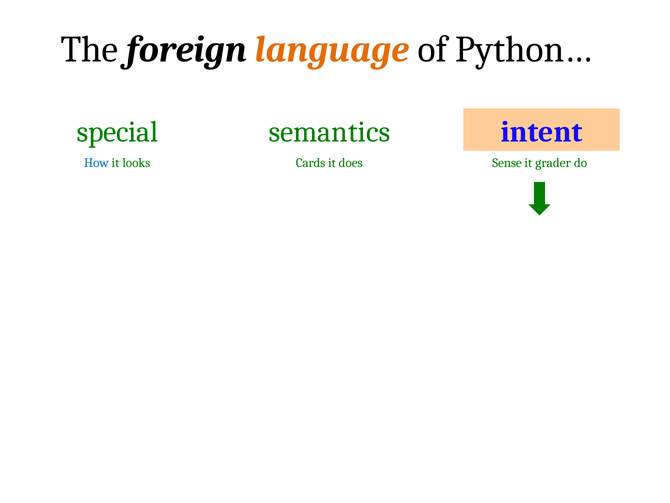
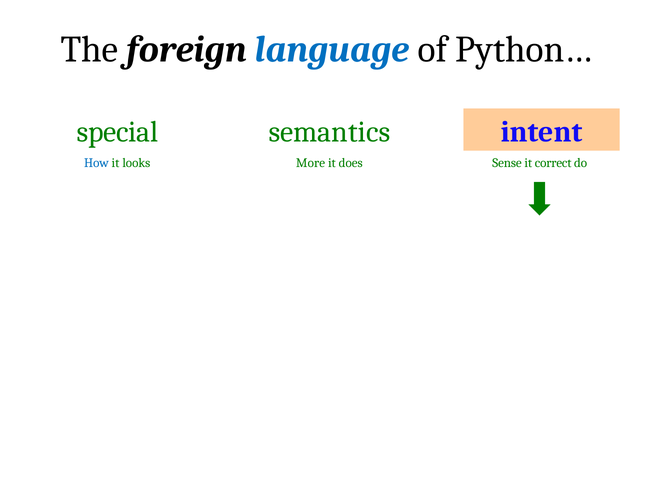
language colour: orange -> blue (332, 49)
Cards: Cards -> More (311, 163)
grader: grader -> correct (553, 163)
